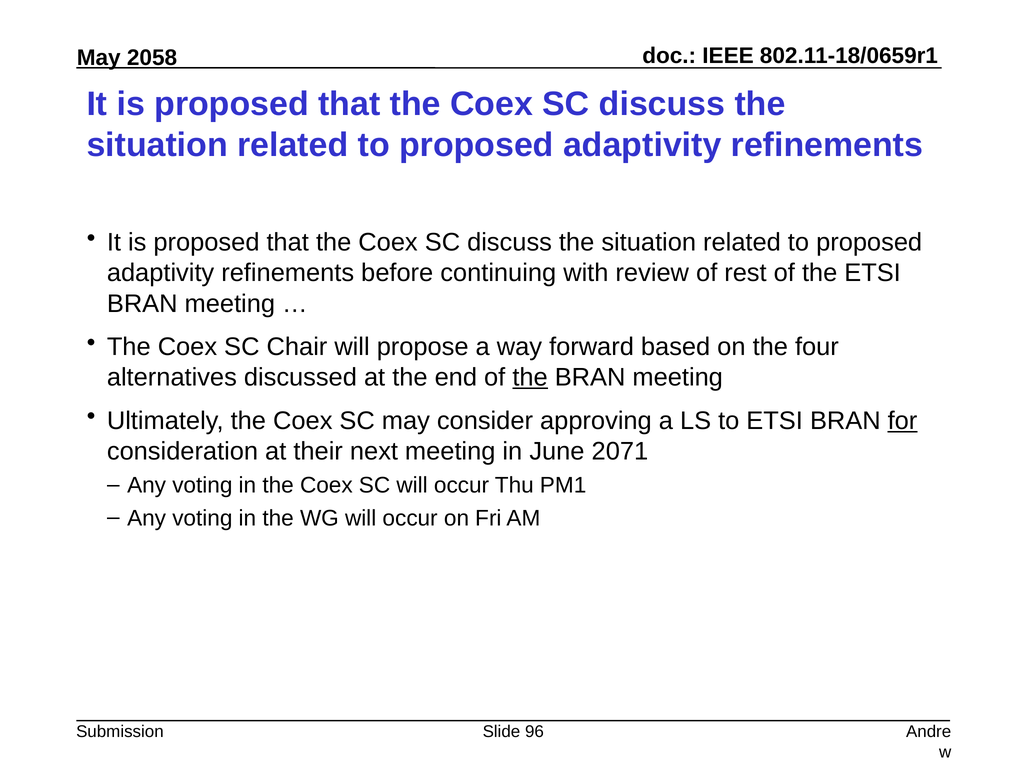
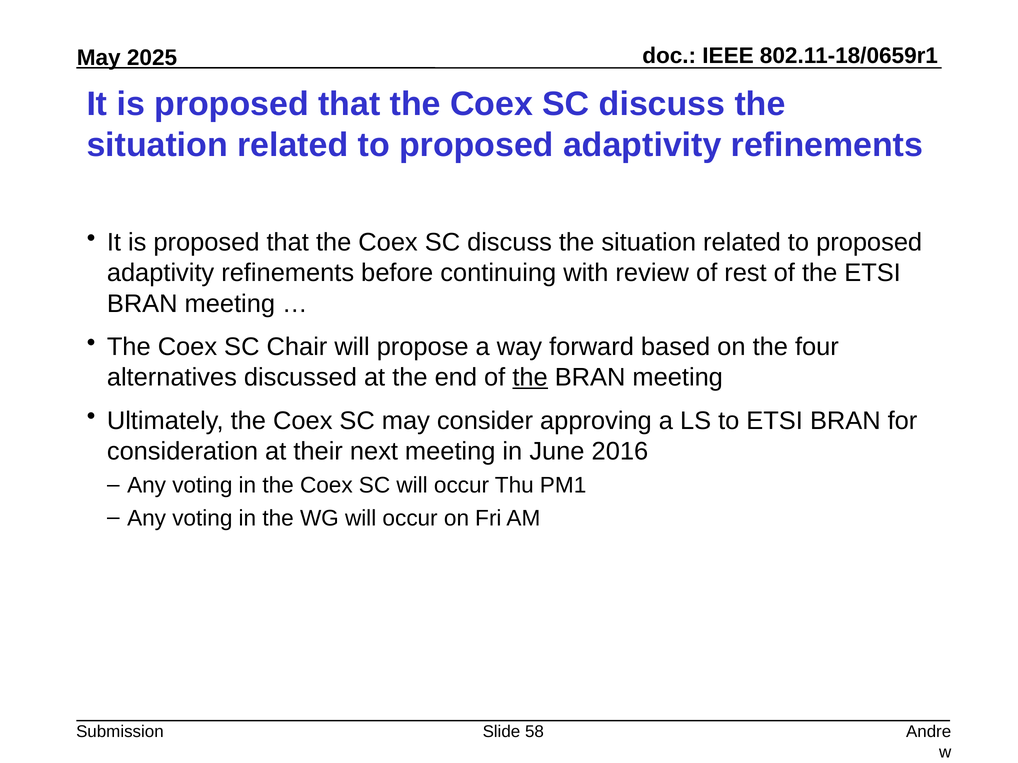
2058: 2058 -> 2025 (152, 58)
for underline: present -> none (903, 421)
2071: 2071 -> 2016 (620, 451)
96: 96 -> 58 (534, 732)
